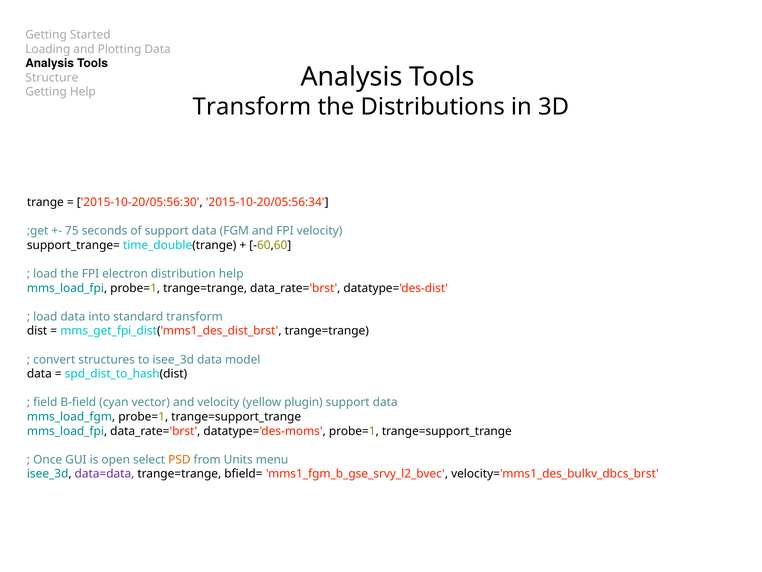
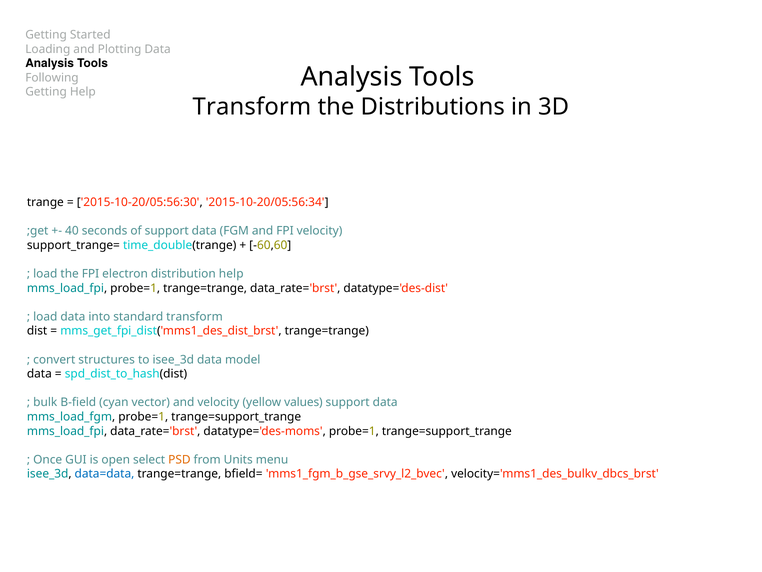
Structure: Structure -> Following (52, 78)
75: 75 -> 40 (72, 231)
field: field -> bulk (45, 402)
plugin: plugin -> values (303, 402)
data=data colour: purple -> blue (104, 474)
